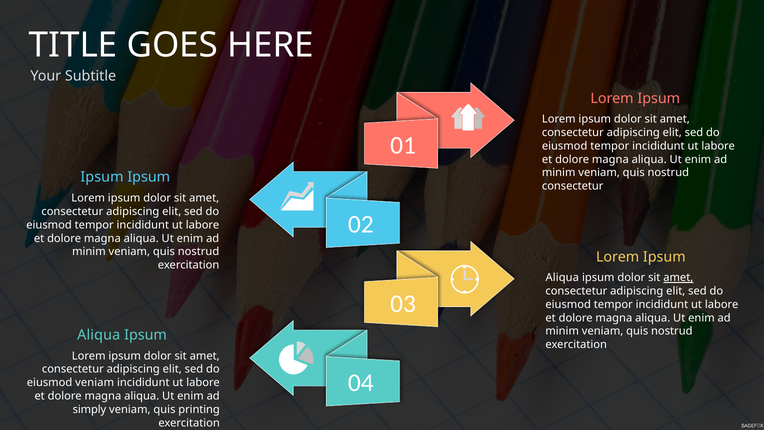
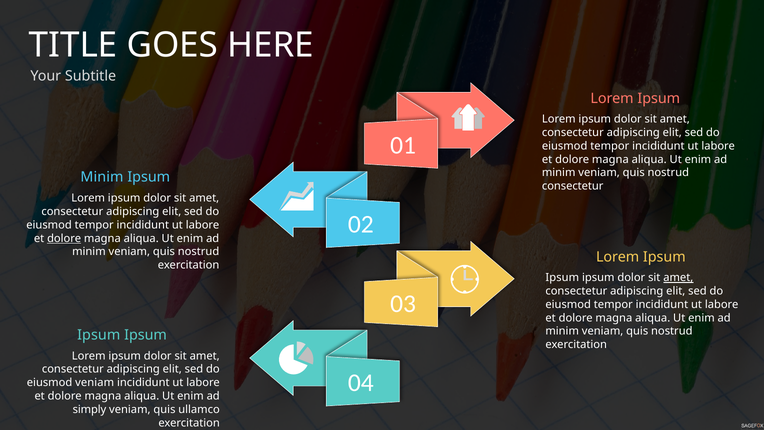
Ipsum: Ipsum -> Minim (102, 177)
dolore underline: none -> present (64, 238)
Aliqua: Aliqua -> Ipsum (562, 278)
Aliqua: Aliqua -> Ipsum (99, 335)
printing: printing -> ullamco (199, 409)
